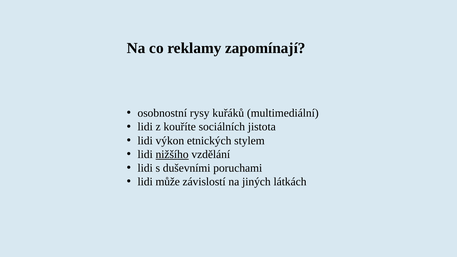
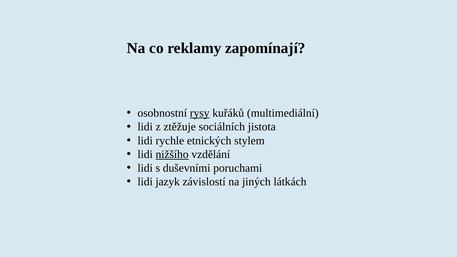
rysy underline: none -> present (200, 113)
kouříte: kouříte -> ztěžuje (180, 127)
výkon: výkon -> rychle (170, 141)
může: může -> jazyk (168, 182)
